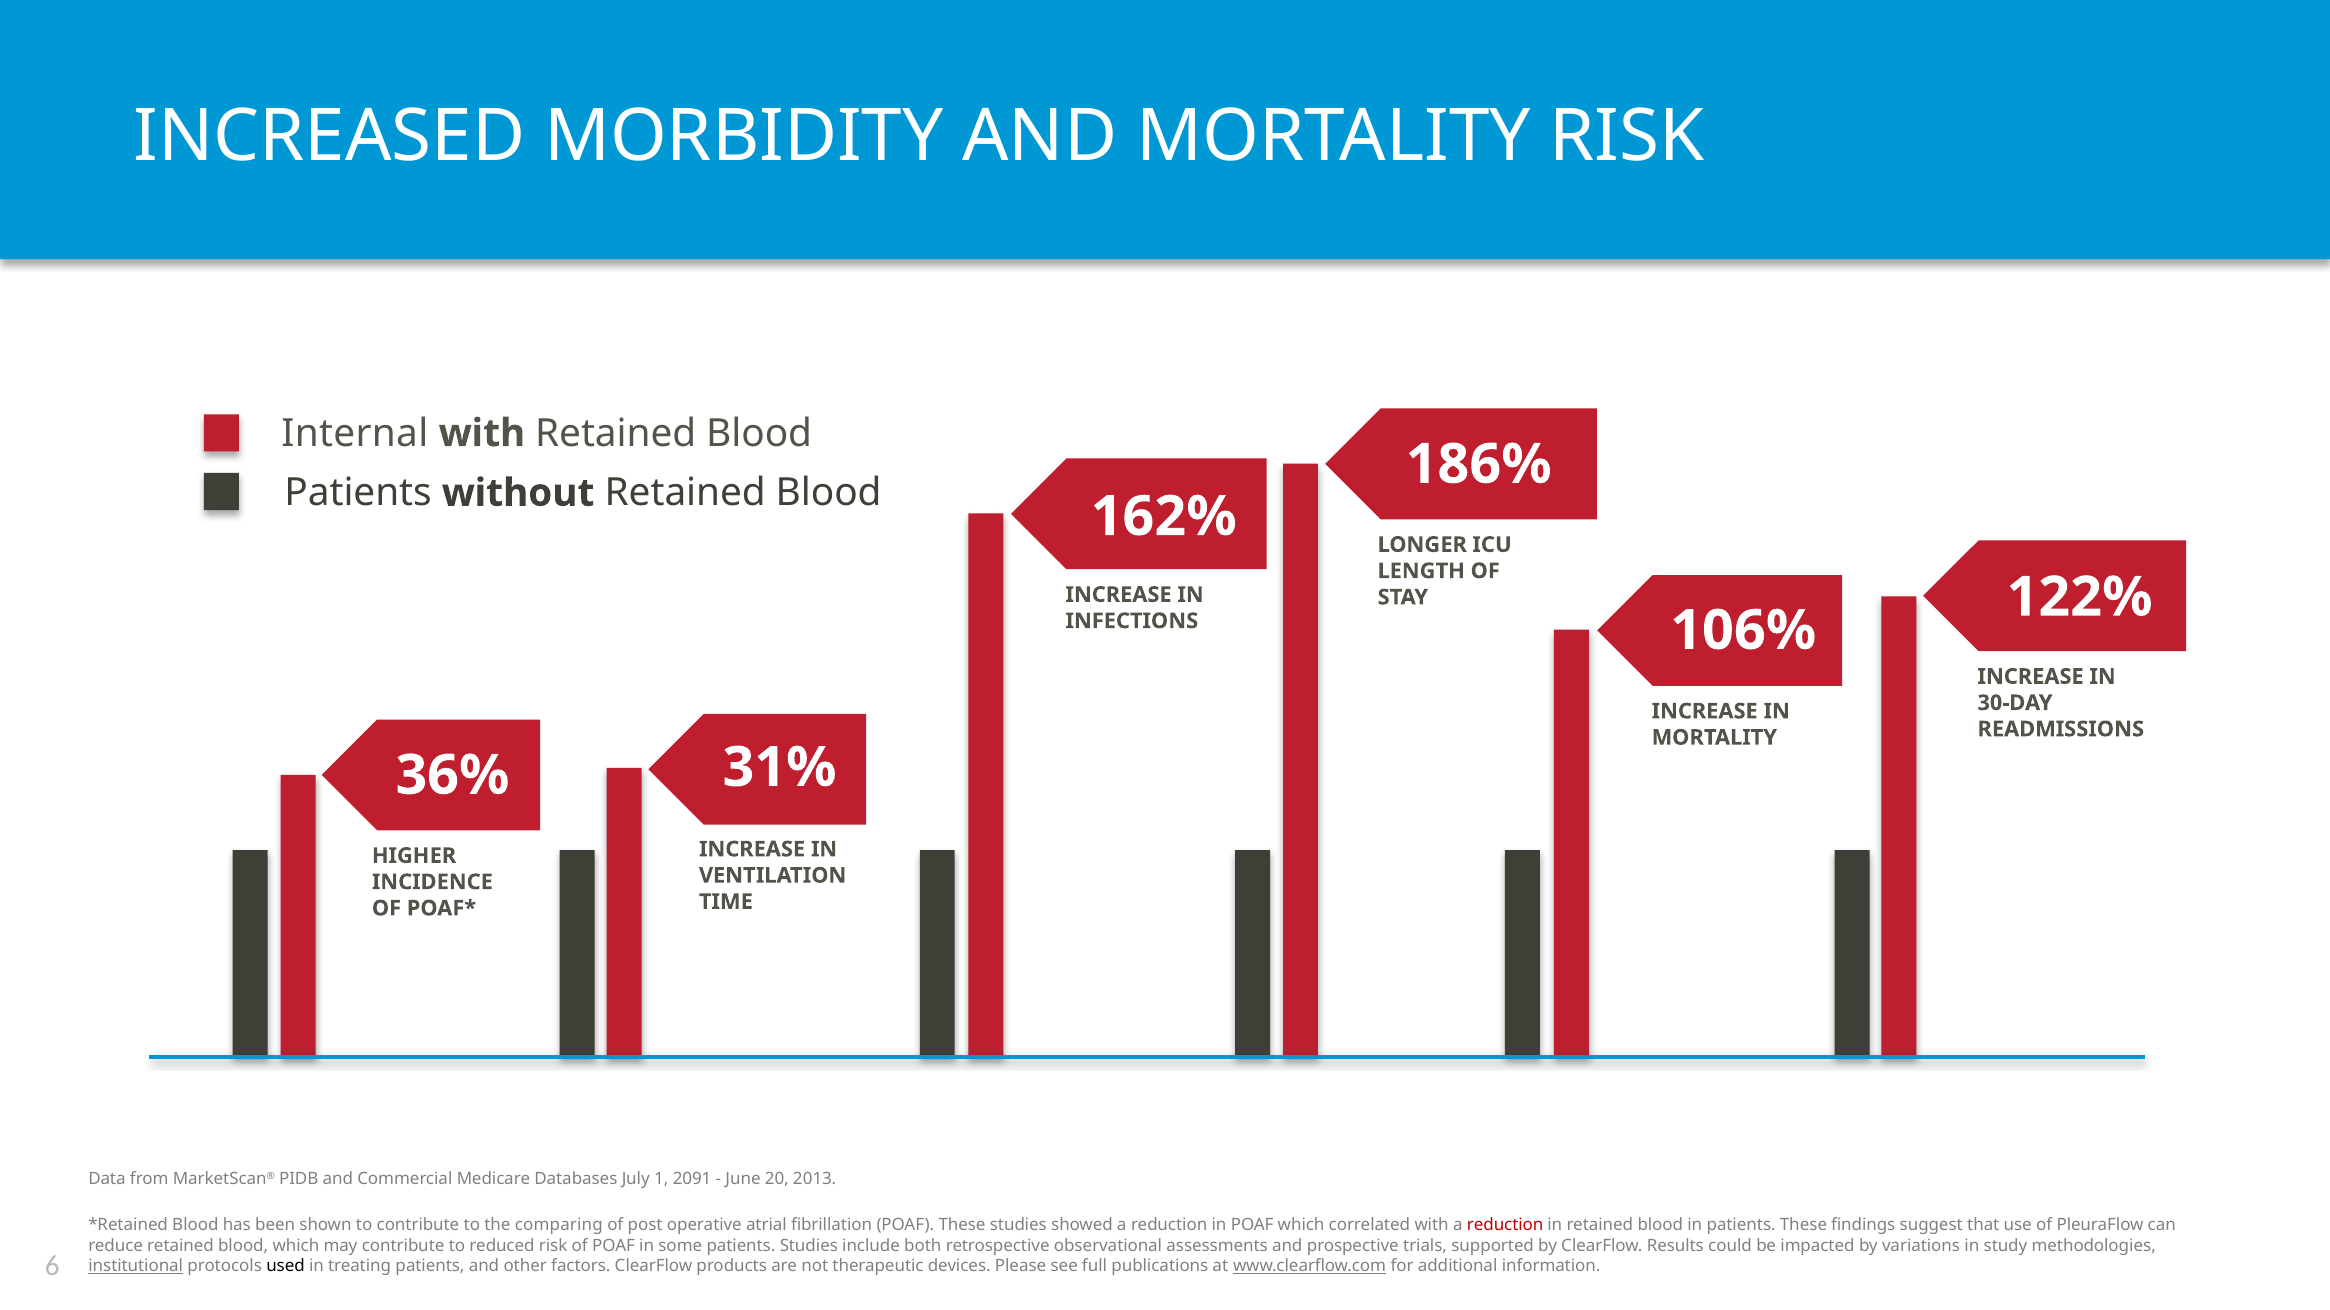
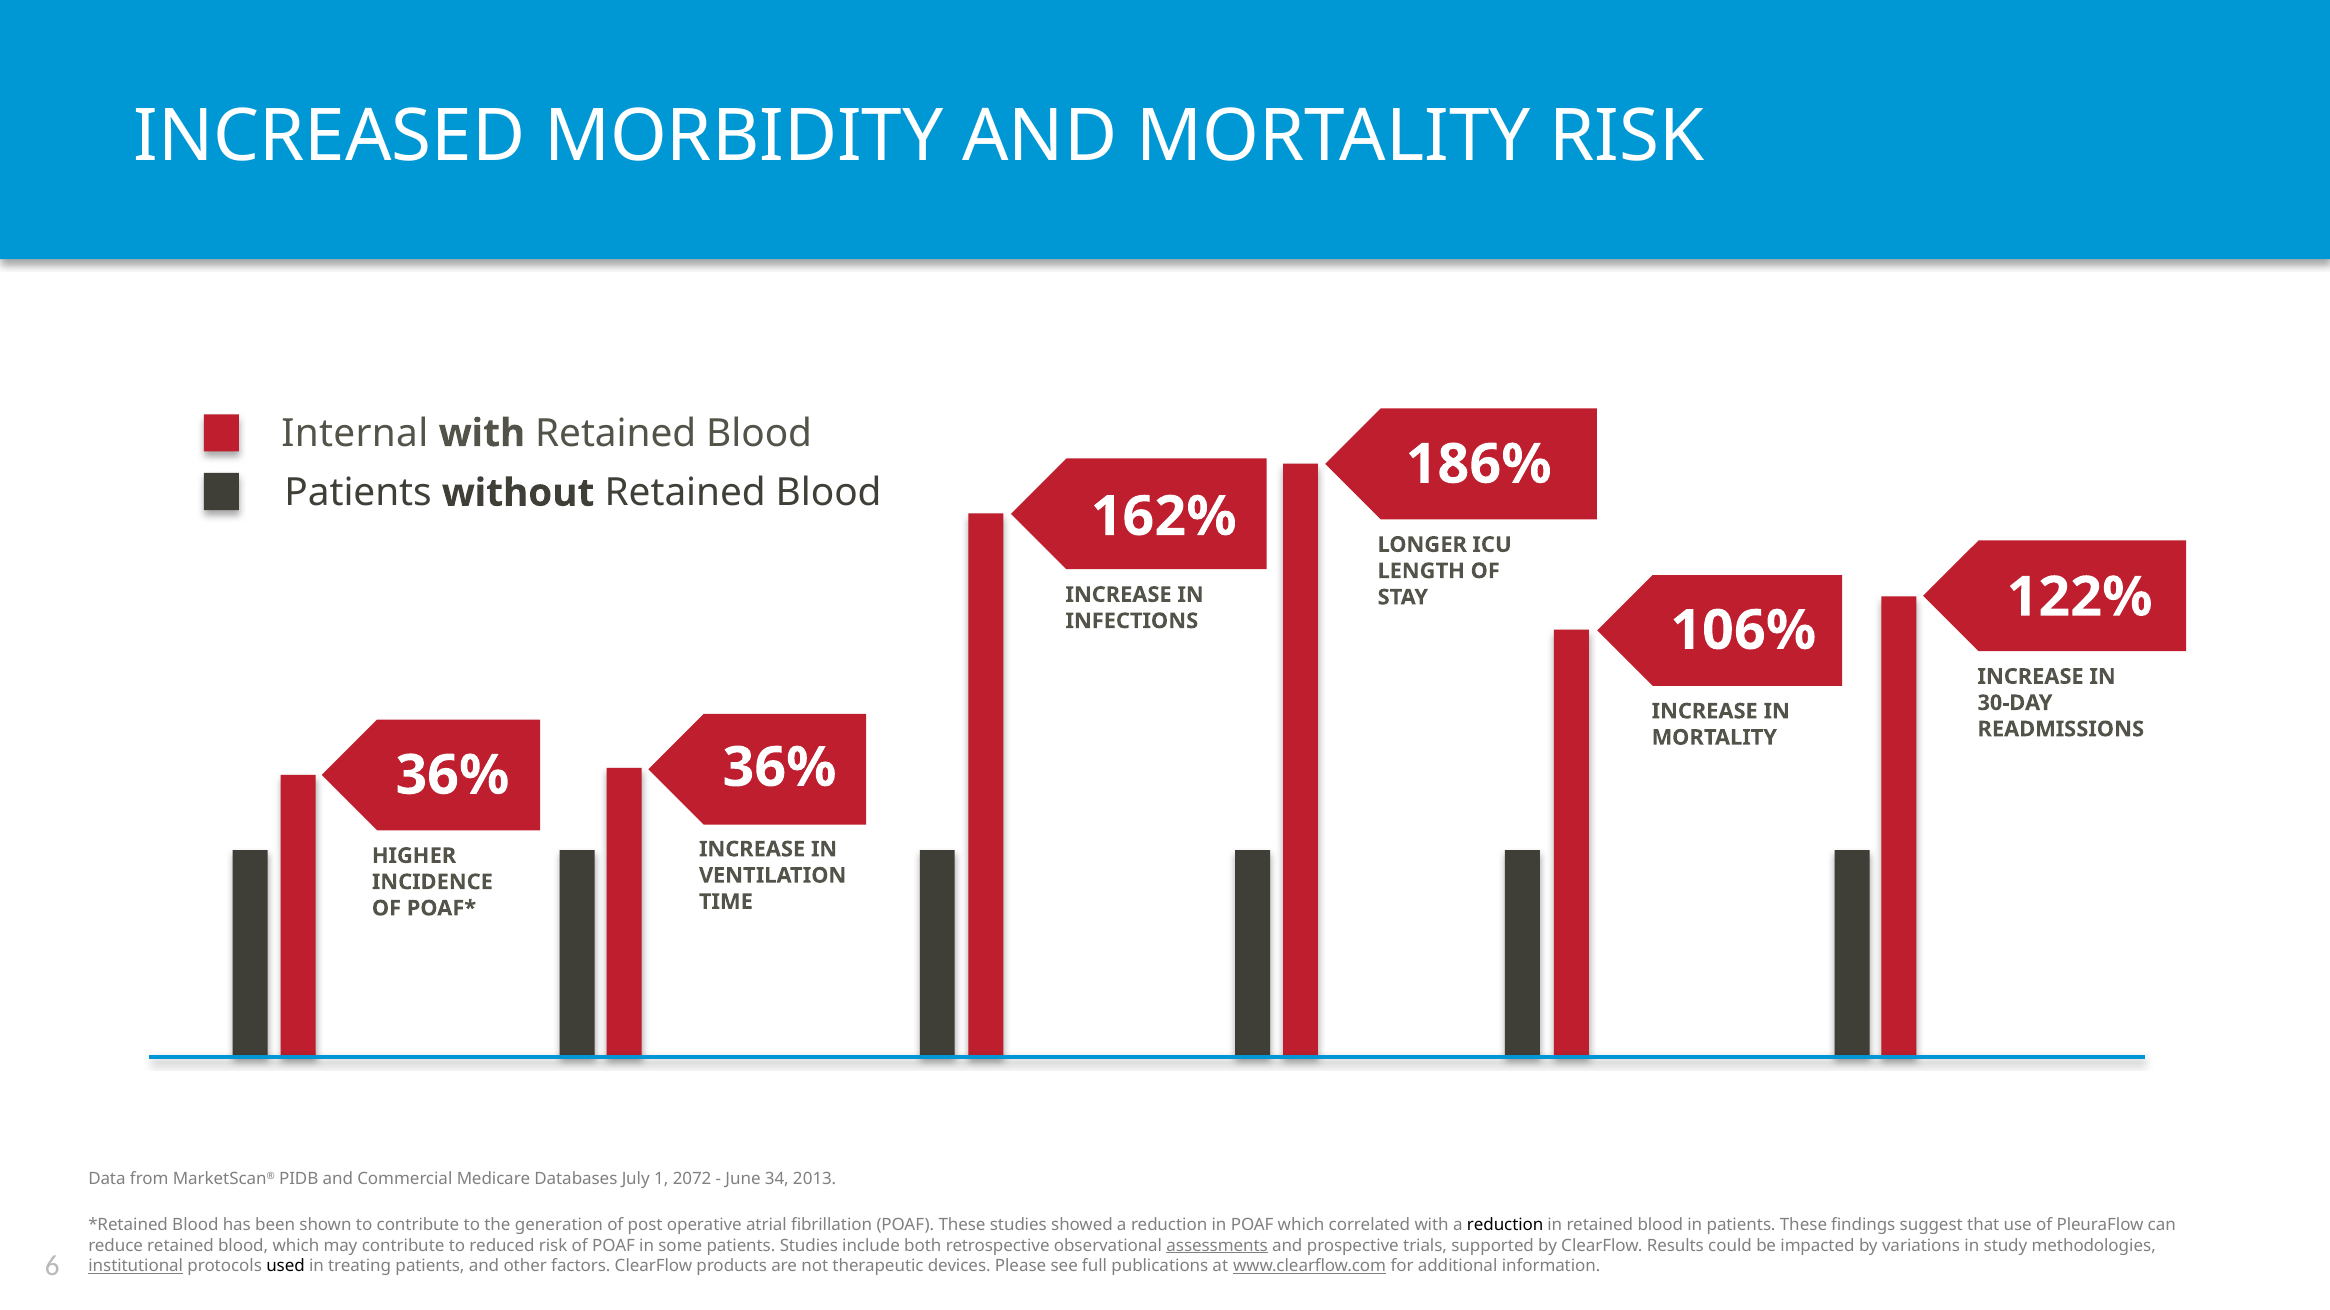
31%: 31% -> 36% (779, 768)
2091: 2091 -> 2072 (692, 1180)
20: 20 -> 34 (777, 1180)
comparing: comparing -> generation (559, 1226)
reduction colour: red -> black (1505, 1226)
assessments underline: none -> present (1217, 1246)
